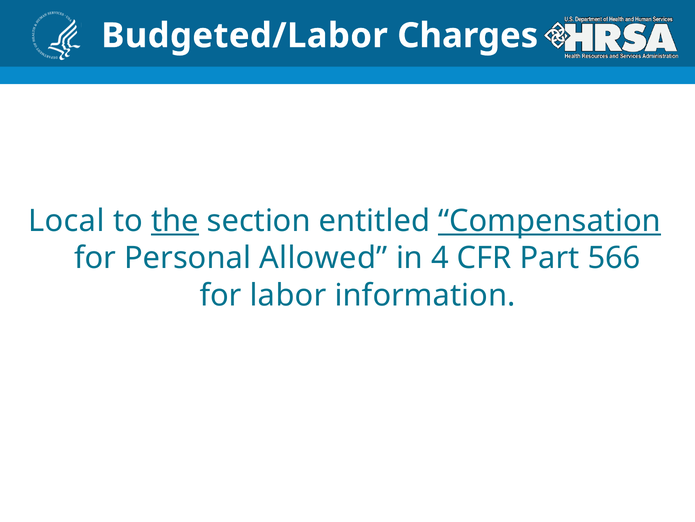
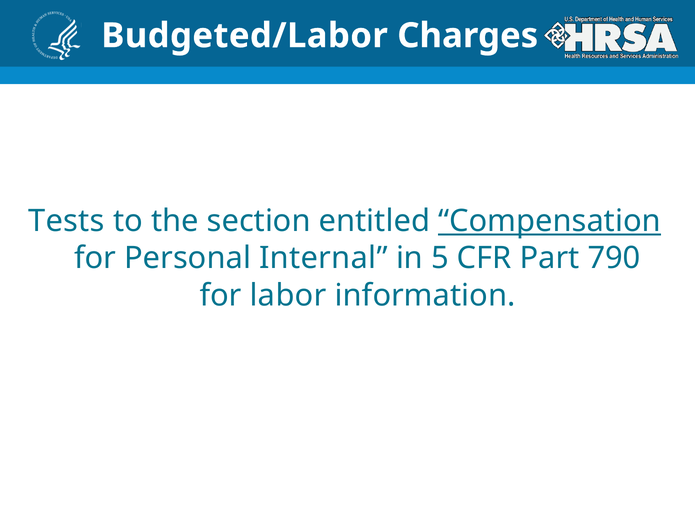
Local: Local -> Tests (66, 221)
the underline: present -> none (175, 221)
Allowed: Allowed -> Internal (323, 258)
4: 4 -> 5 (440, 258)
566: 566 -> 790 (614, 258)
